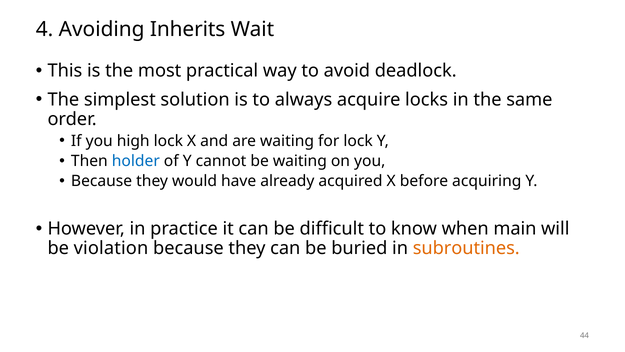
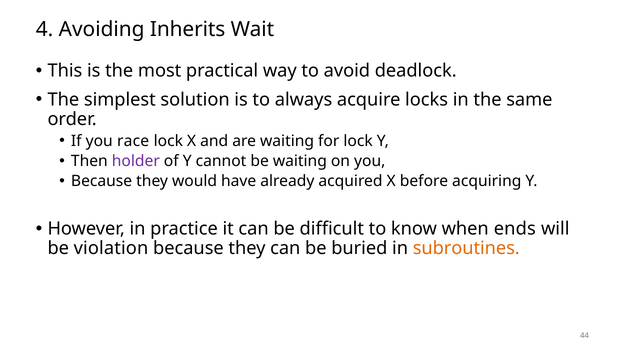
high: high -> race (133, 141)
holder colour: blue -> purple (136, 161)
main: main -> ends (515, 228)
